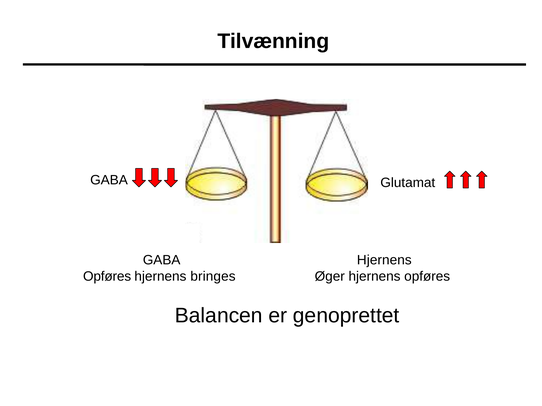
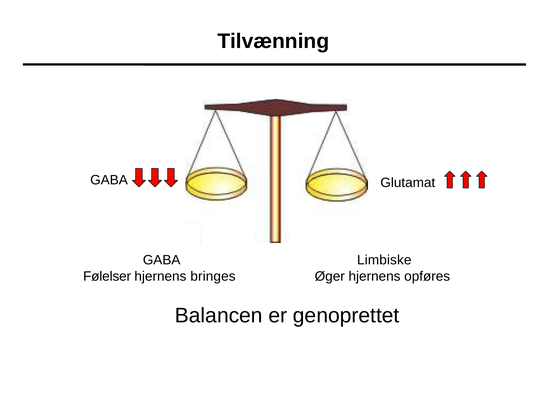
Hjernens: Hjernens -> Limbiske (384, 260)
Opføres: Opføres -> Følelser (107, 277)
